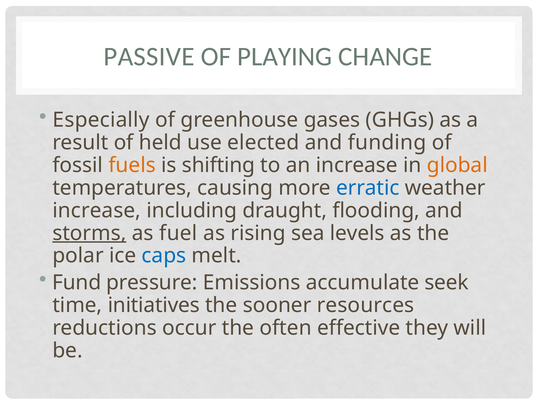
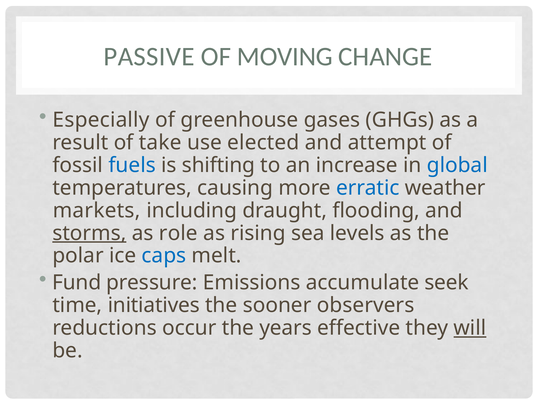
PLAYING: PLAYING -> MOVING (285, 56)
held: held -> take (160, 142)
funding: funding -> attempt (387, 142)
fuels colour: orange -> blue (132, 165)
global colour: orange -> blue (457, 165)
increase: increase -> markets (97, 210)
fuel: fuel -> role (178, 233)
resources: resources -> observers (366, 305)
often: often -> years (286, 328)
will underline: none -> present (470, 328)
